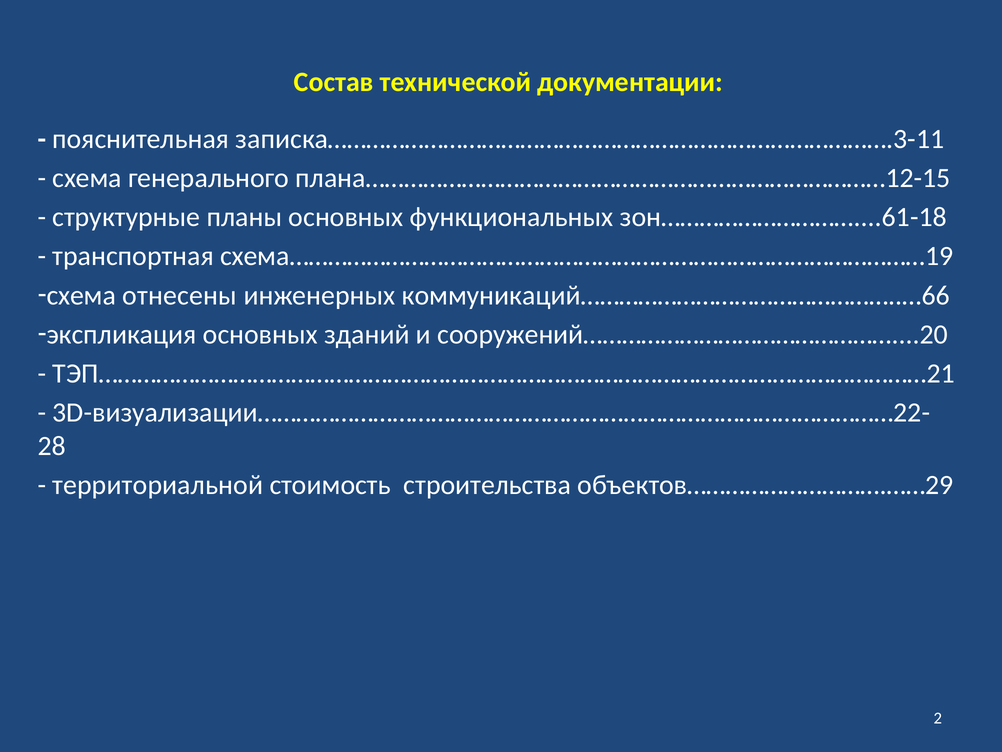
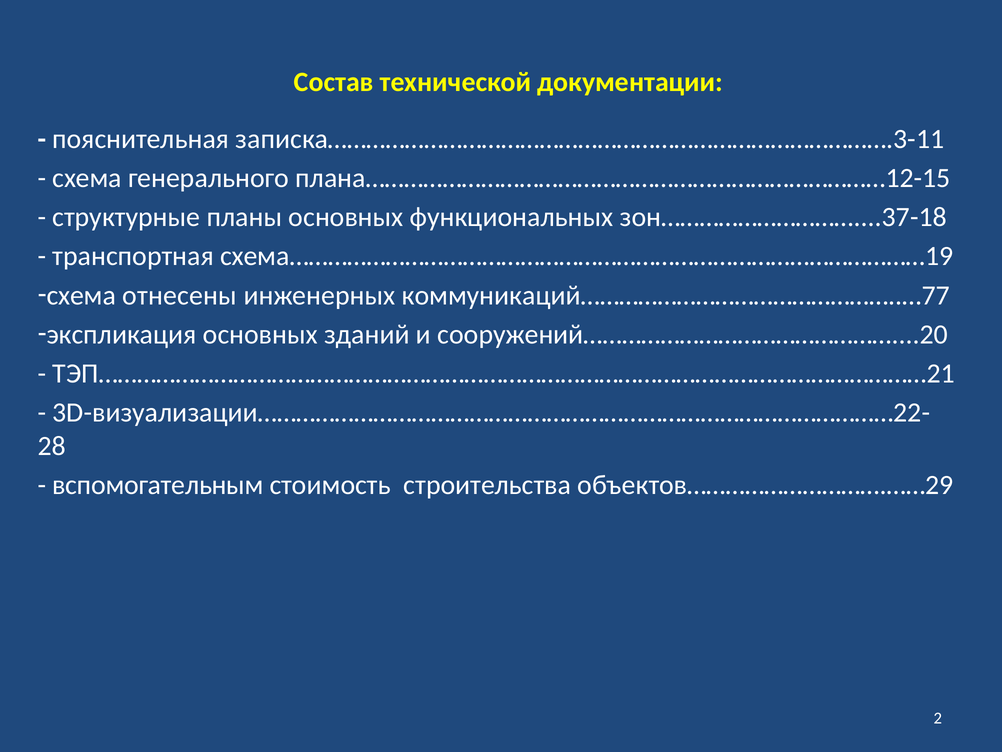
зон…………………………....61-18: зон…………………………....61-18 -> зон…………………………....37-18 (783, 217)
коммуникаций…………………………………………..…66: коммуникаций…………………………………………..…66 -> коммуникаций…………………………………………..…77 (676, 295)
территориальной: территориальной -> вспомогательным (158, 485)
